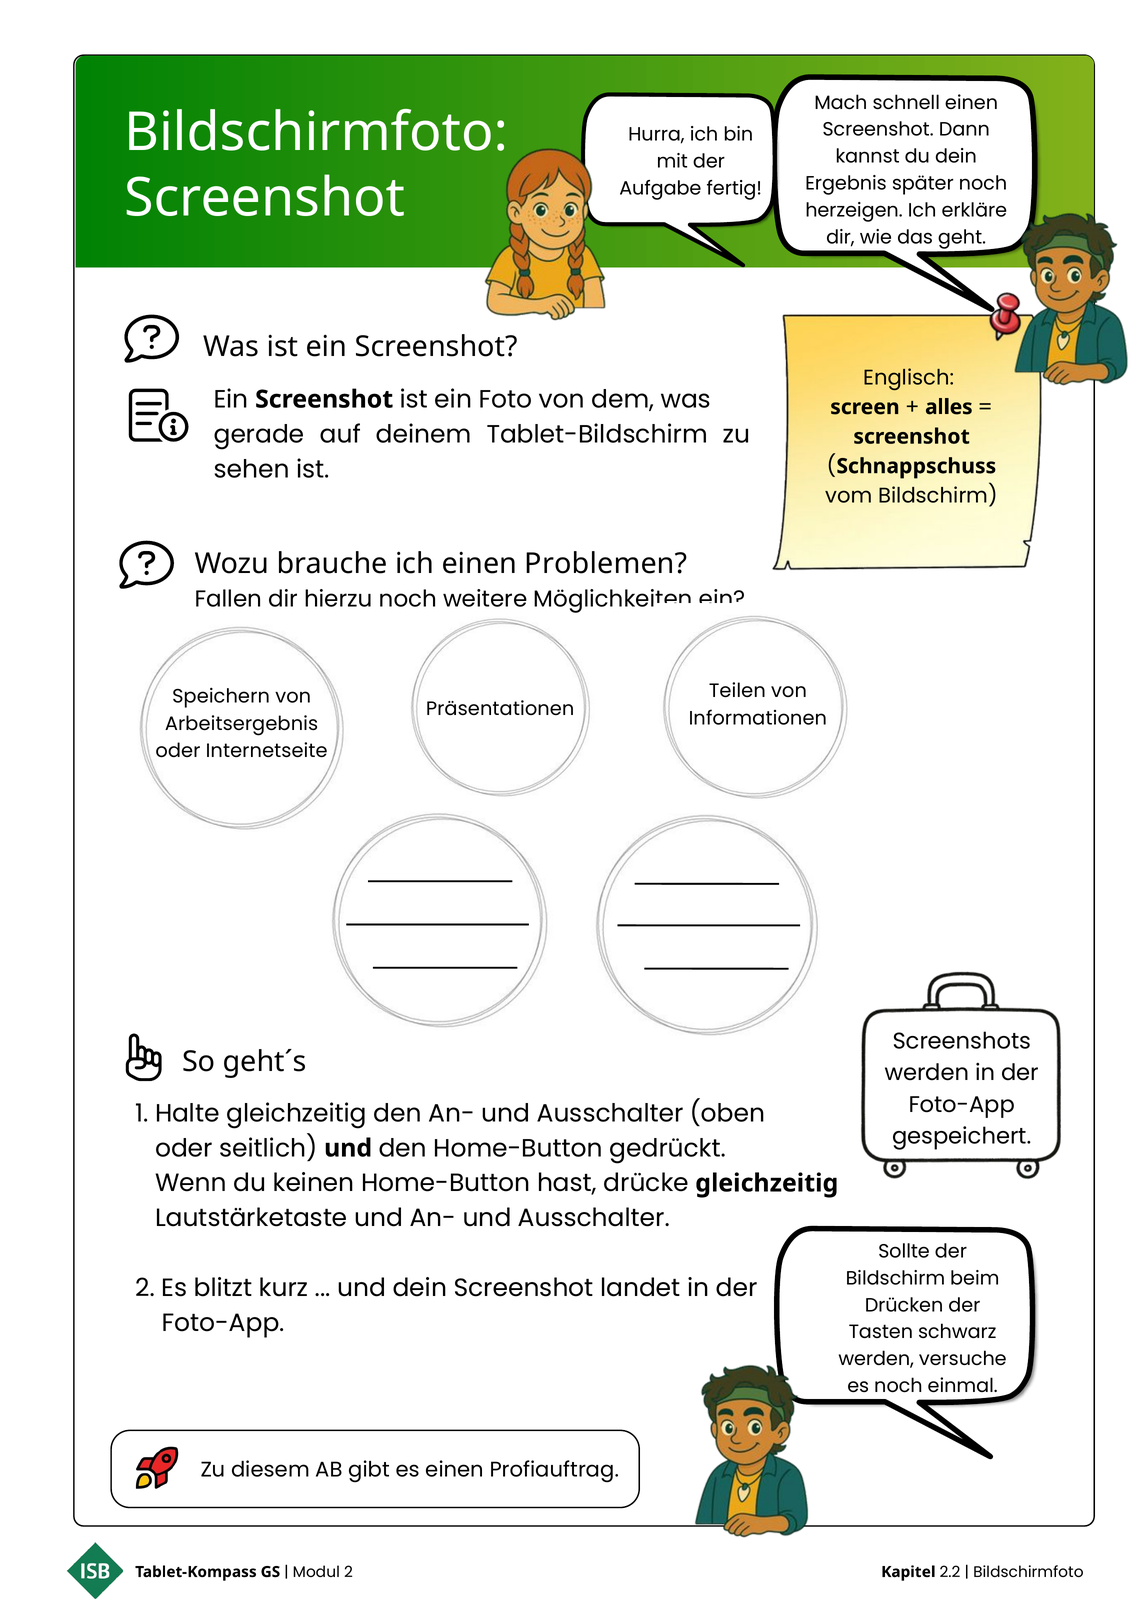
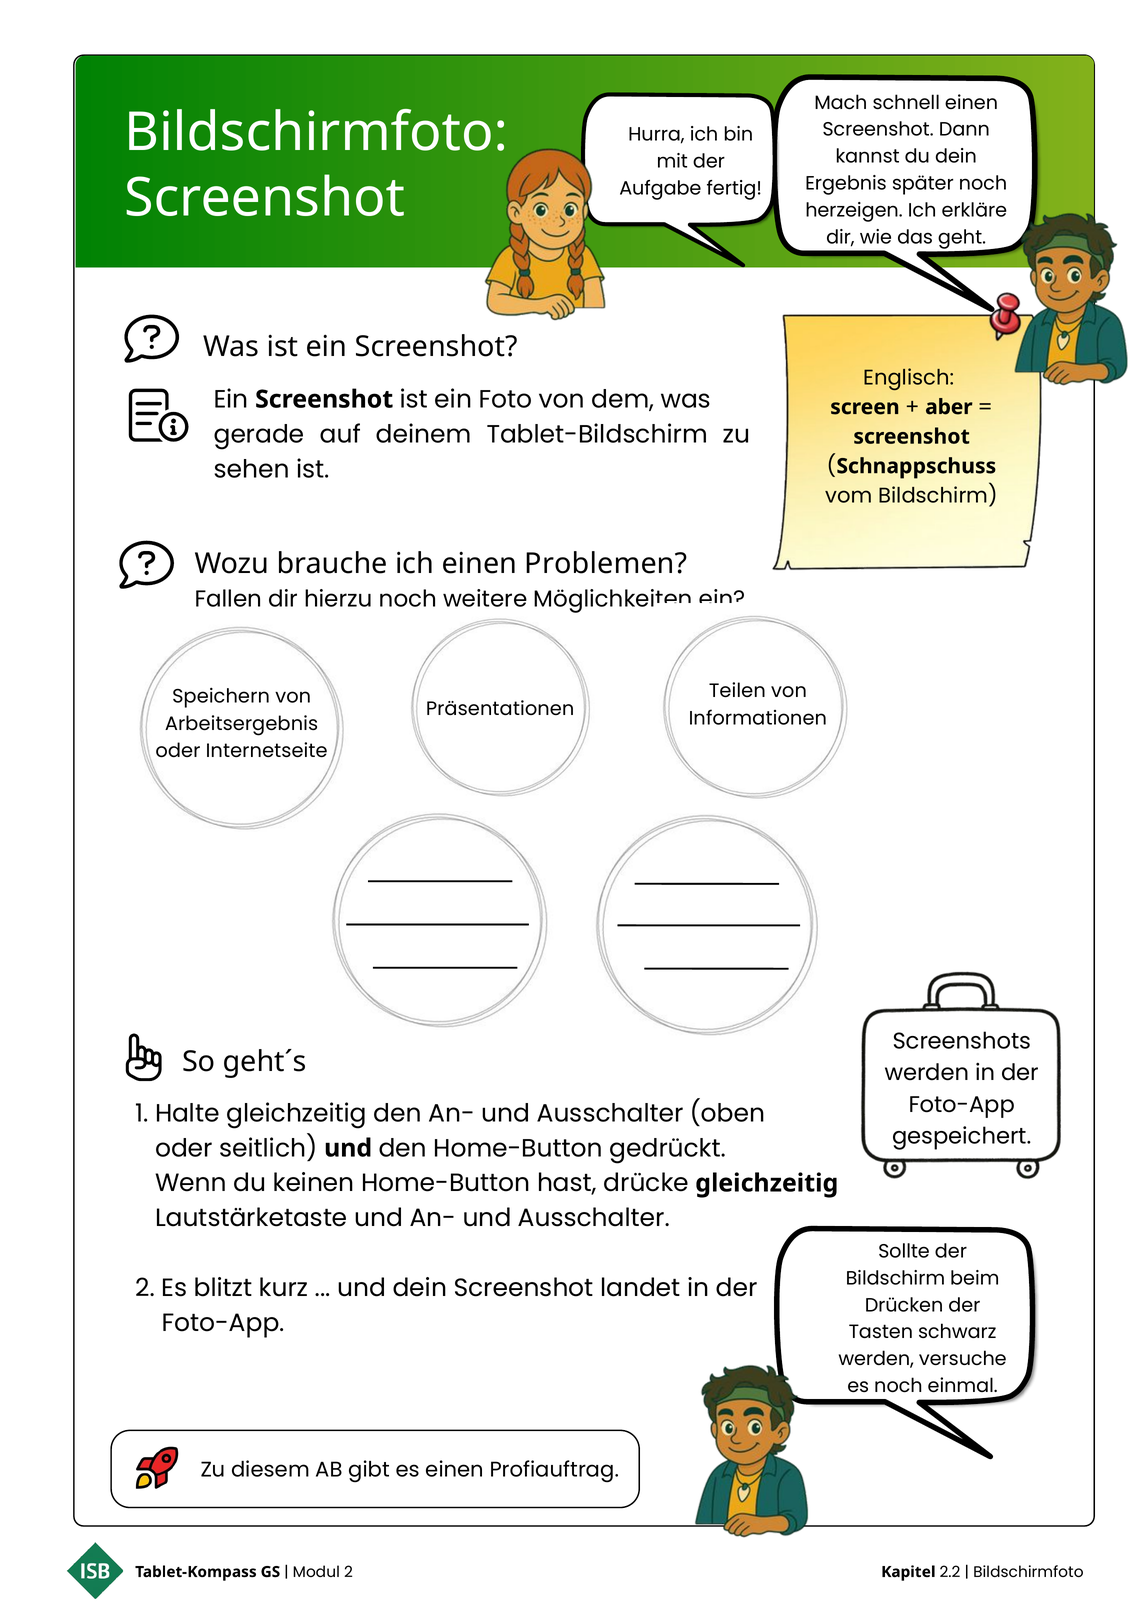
alles: alles -> aber (949, 407)
